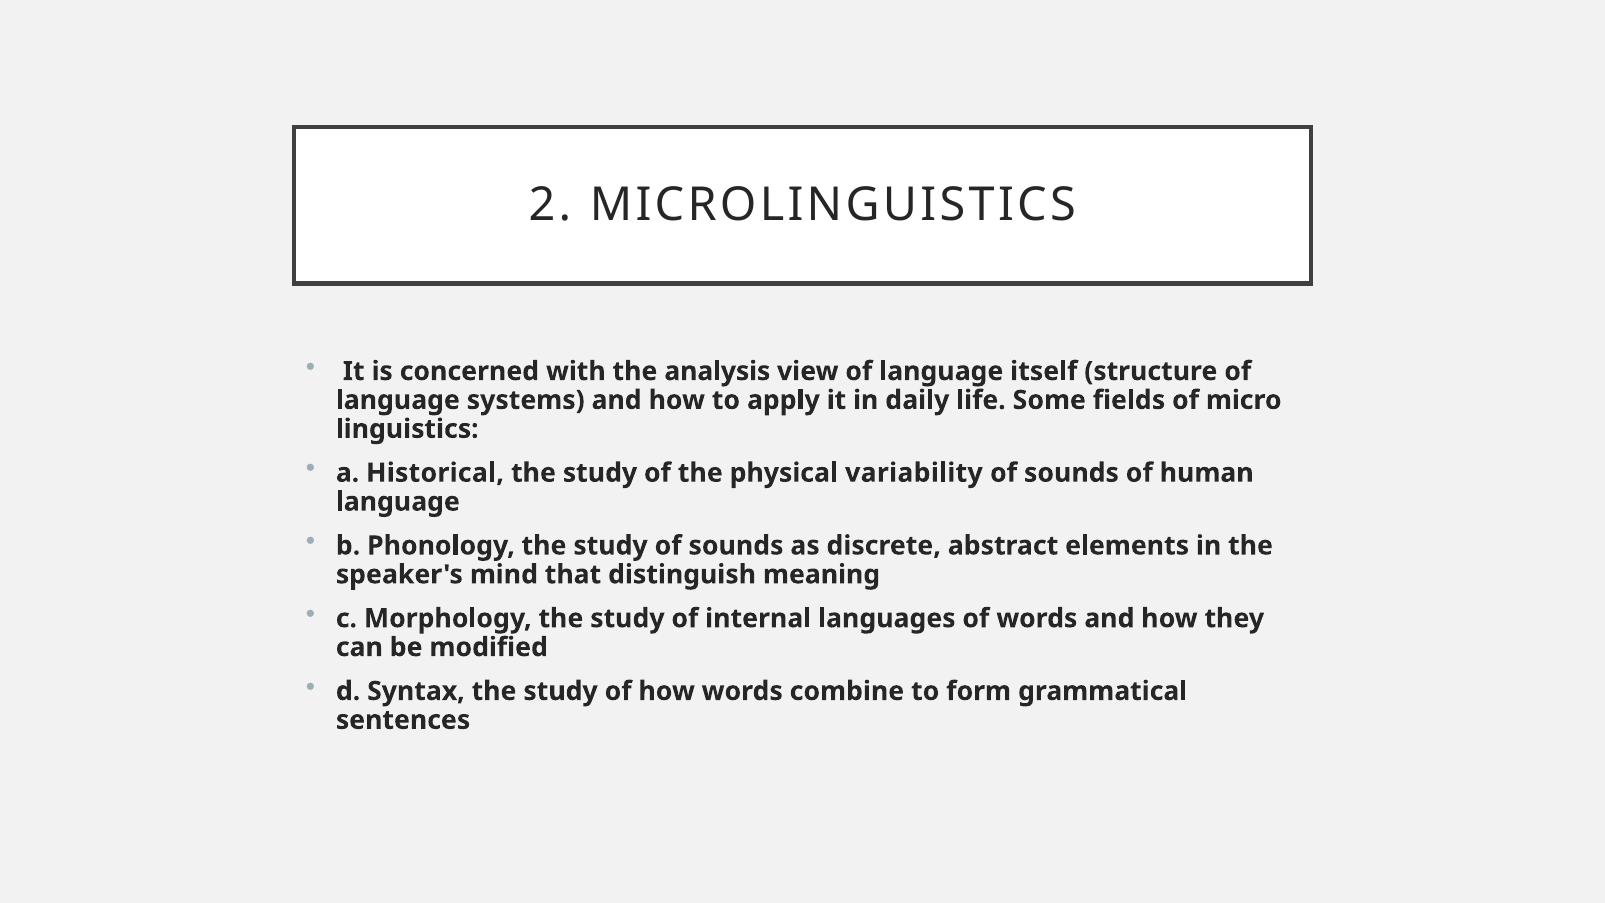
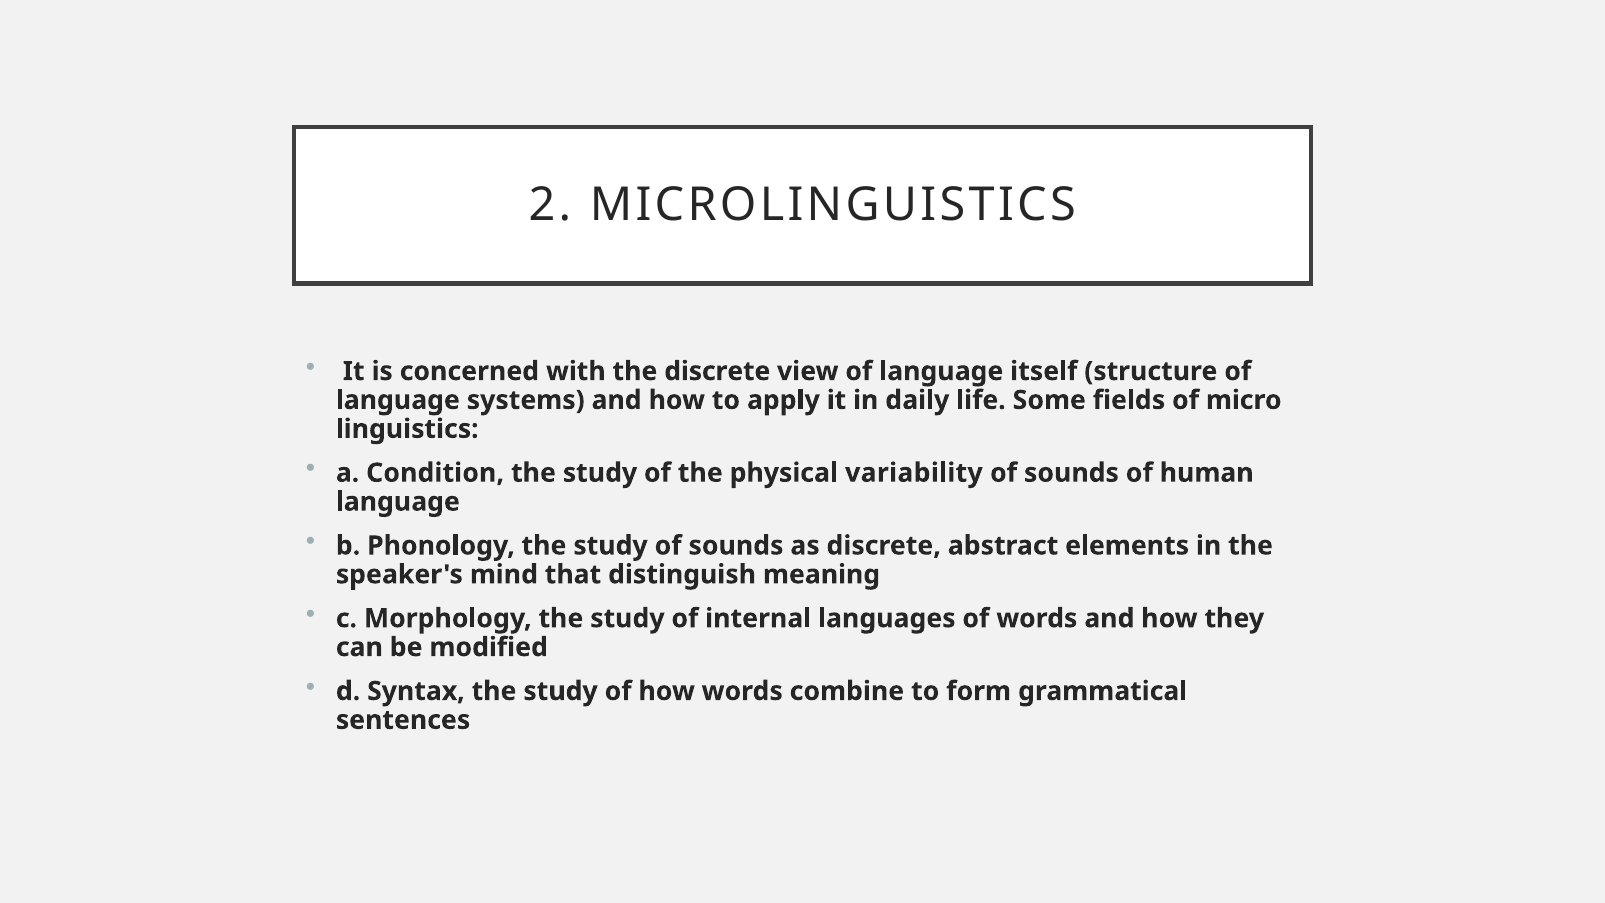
the analysis: analysis -> discrete (717, 371)
Historical: Historical -> Condition (435, 473)
